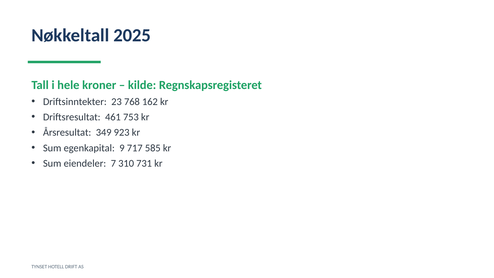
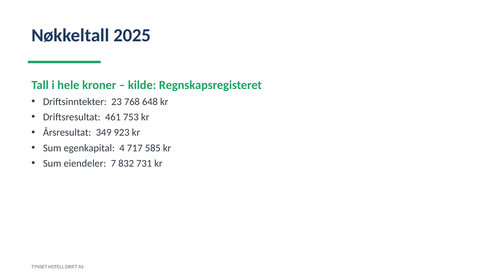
162: 162 -> 648 (150, 102)
9: 9 -> 4 (122, 148)
310: 310 -> 832 (126, 163)
